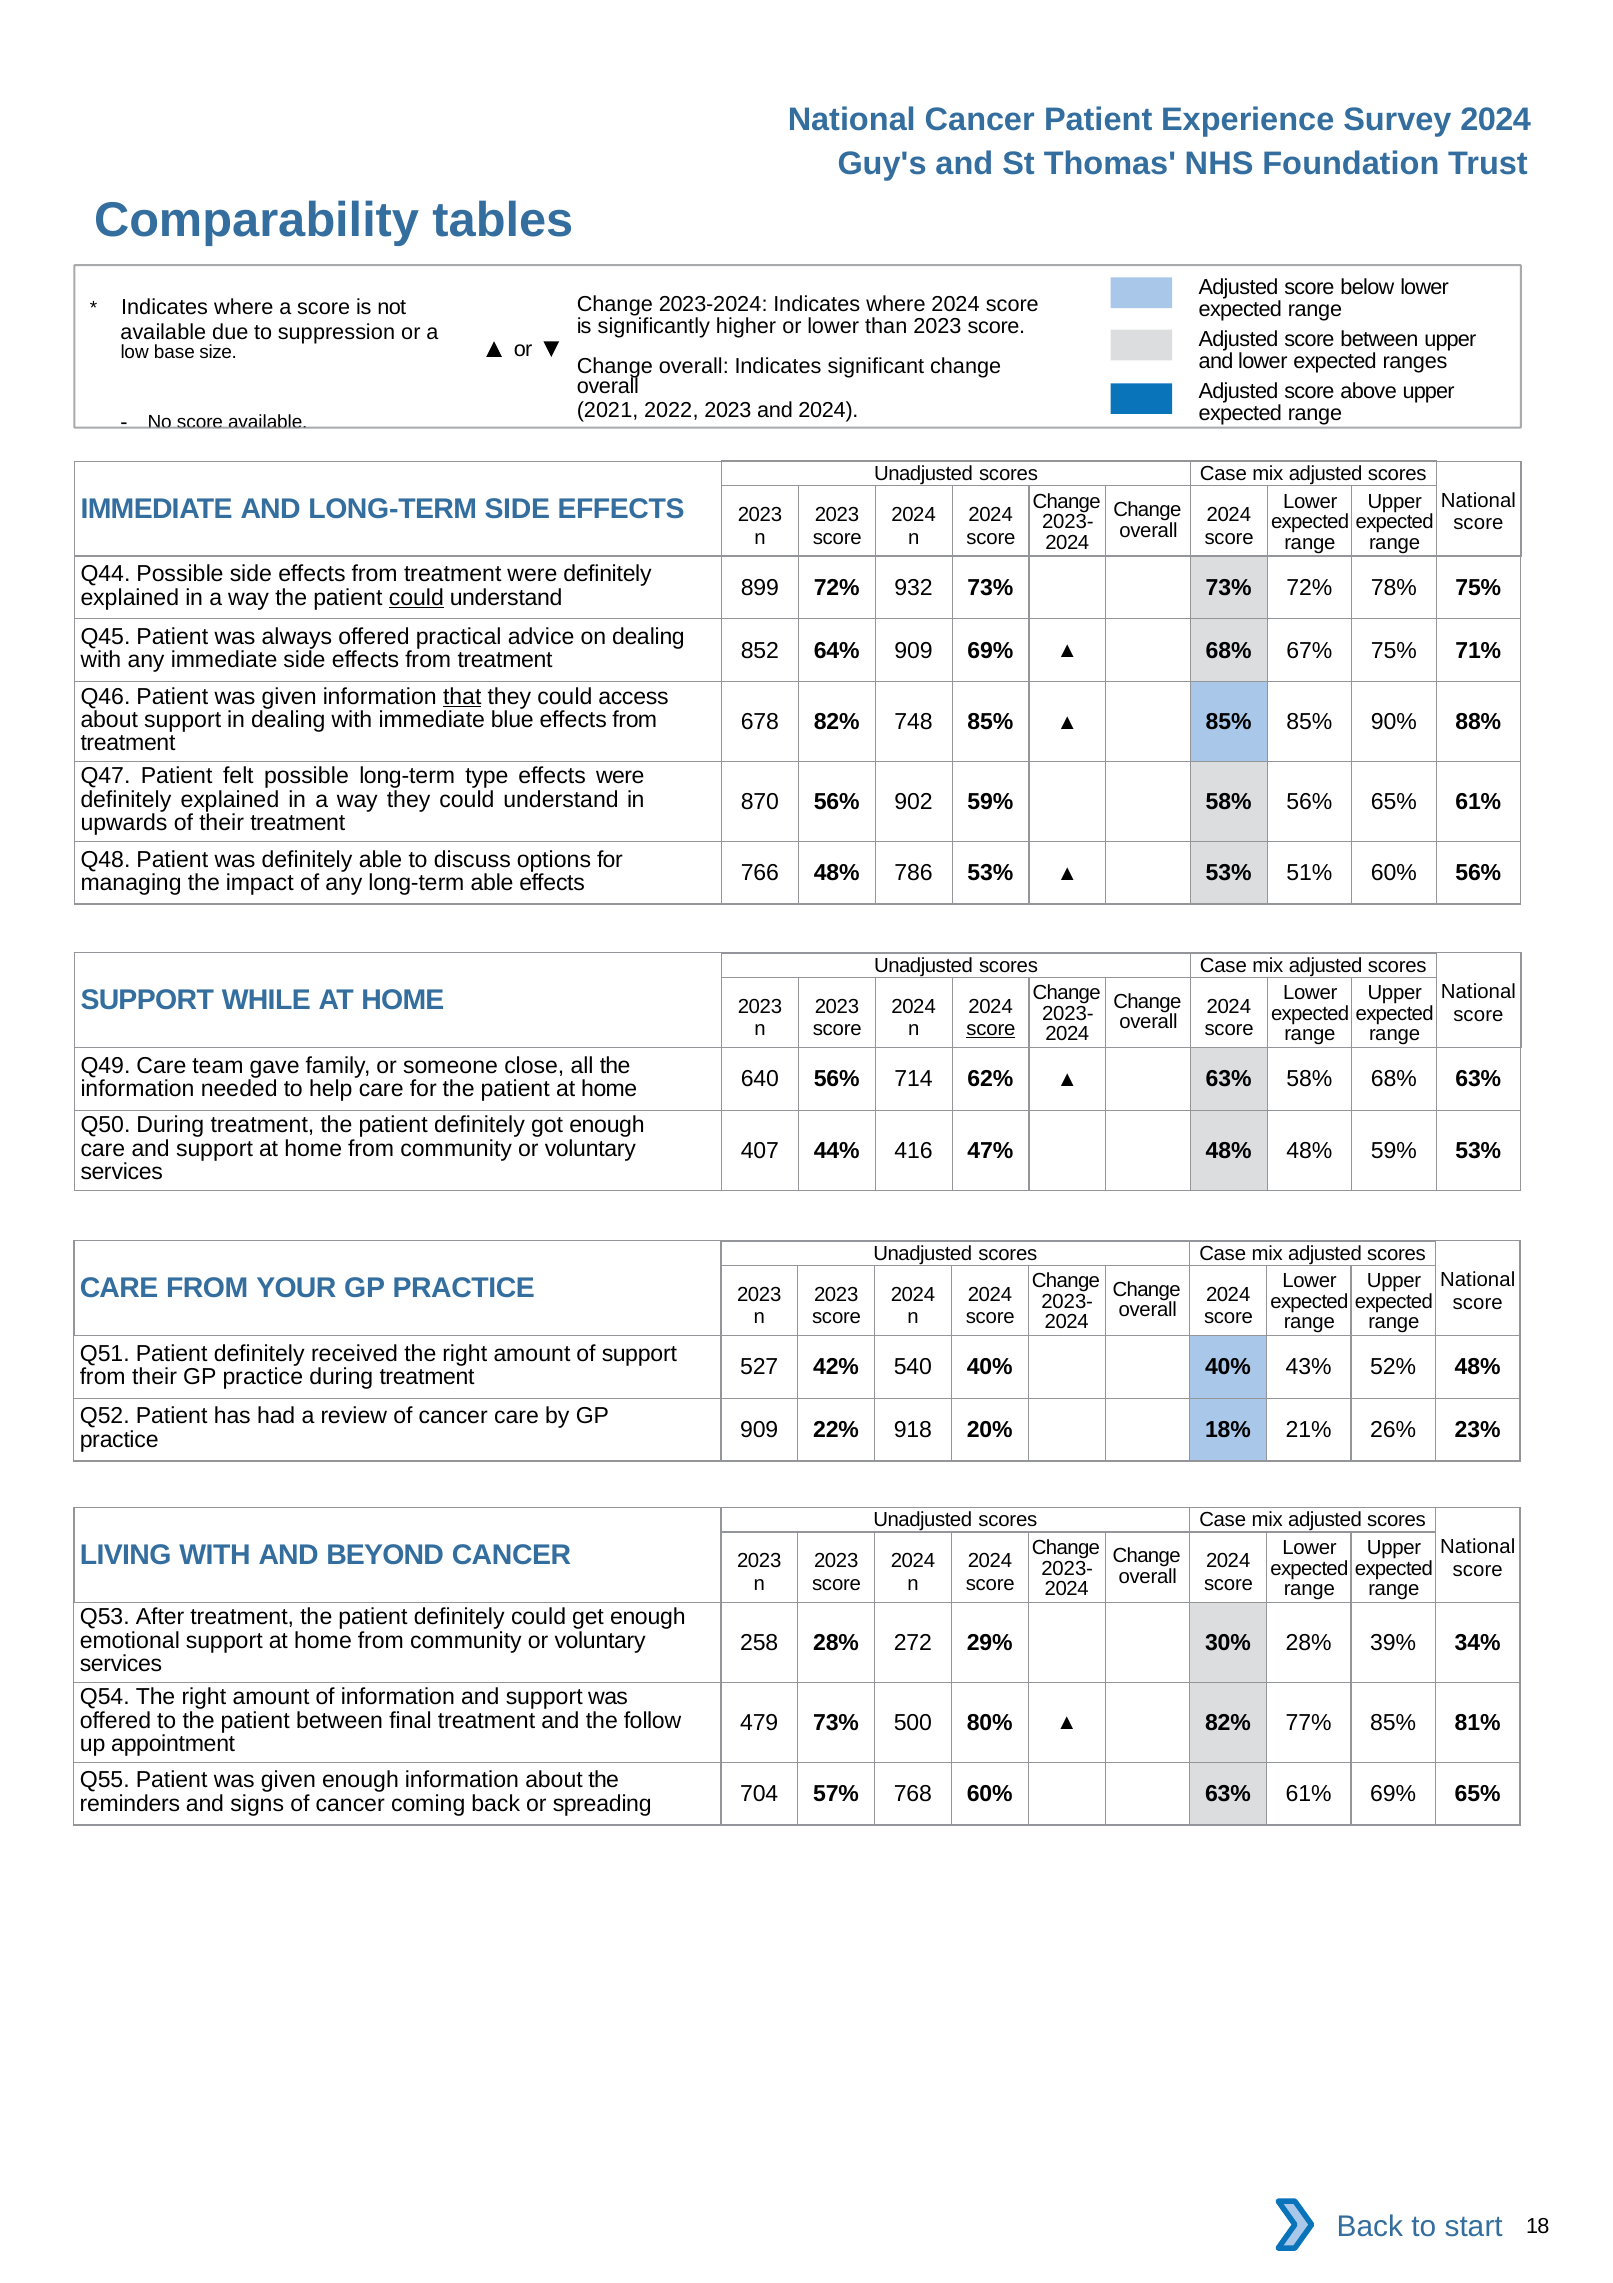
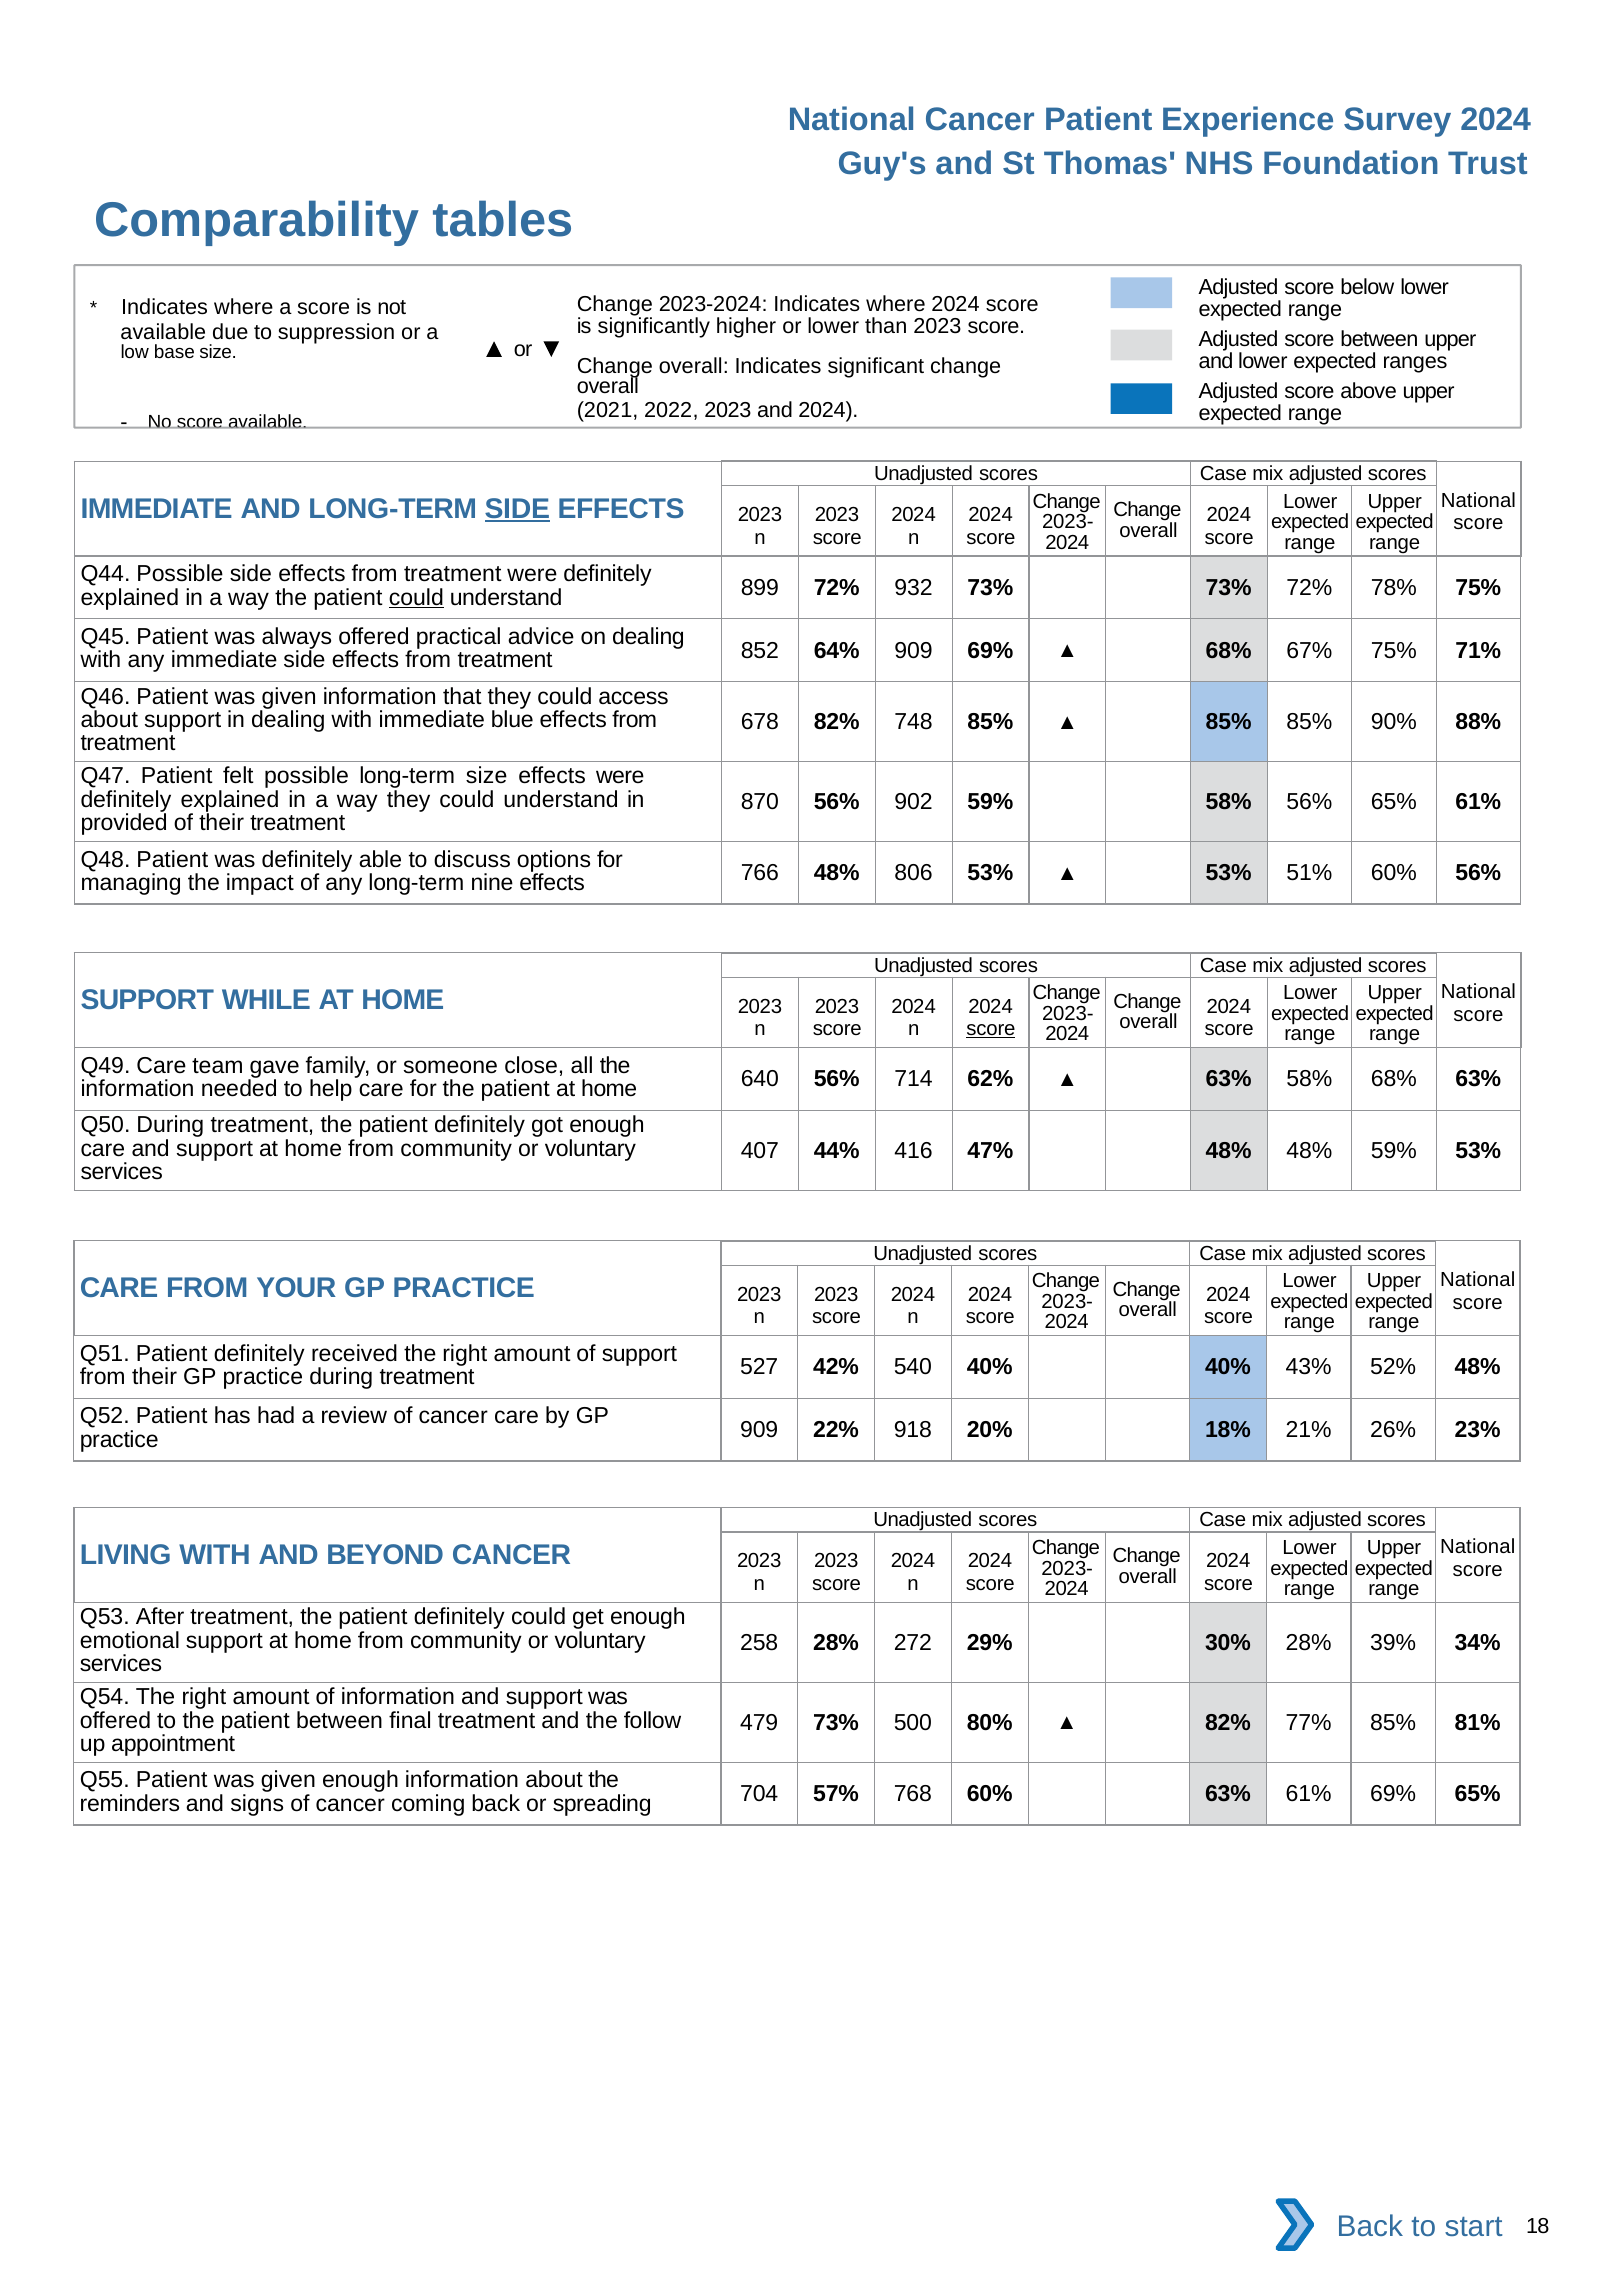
SIDE underline: none -> present (517, 509)
that underline: present -> none (462, 696)
long-term type: type -> size (487, 776)
upwards: upwards -> provided (124, 823)
long-term able: able -> nine (492, 883)
786: 786 -> 806 (914, 873)
